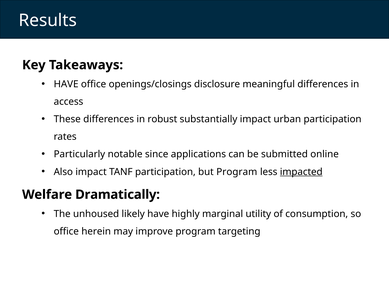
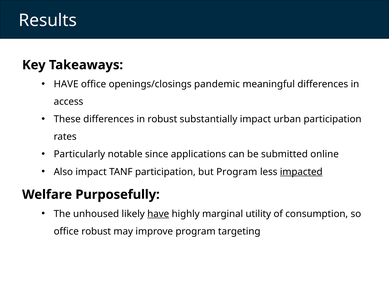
disclosure: disclosure -> pandemic (217, 84)
Dramatically: Dramatically -> Purposefully (118, 194)
have underline: none -> present (158, 214)
office herein: herein -> robust (96, 231)
